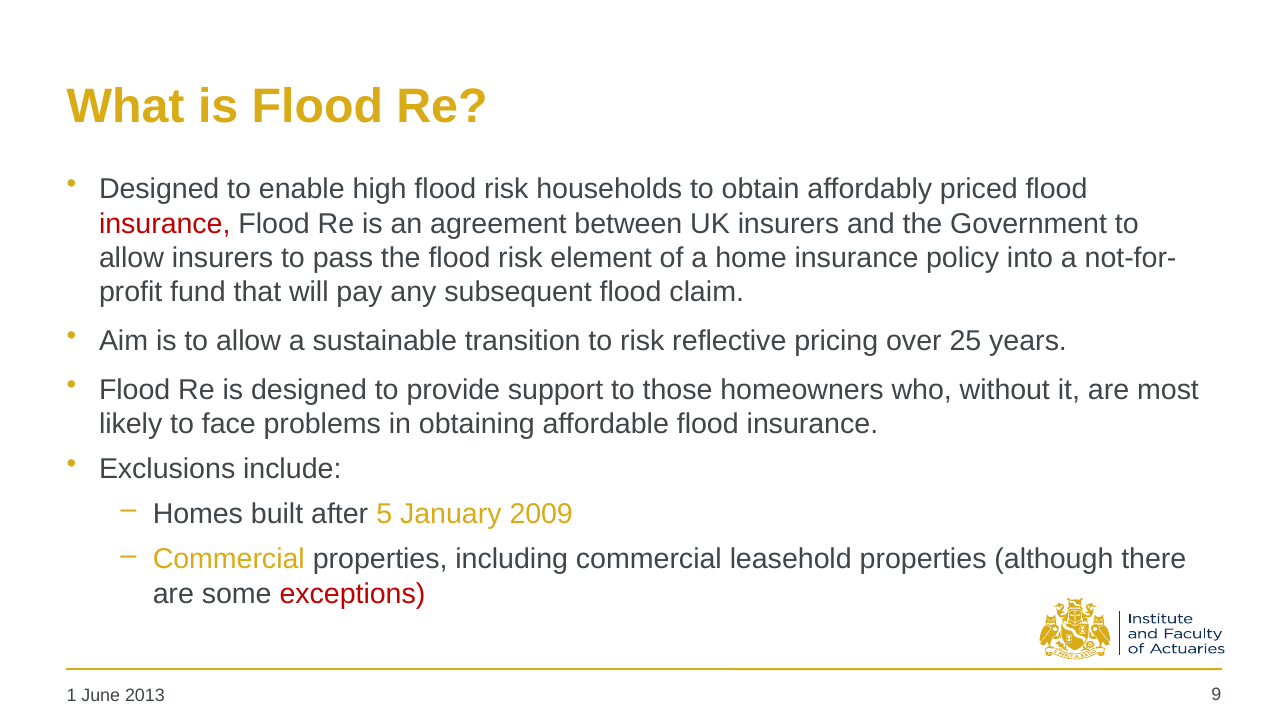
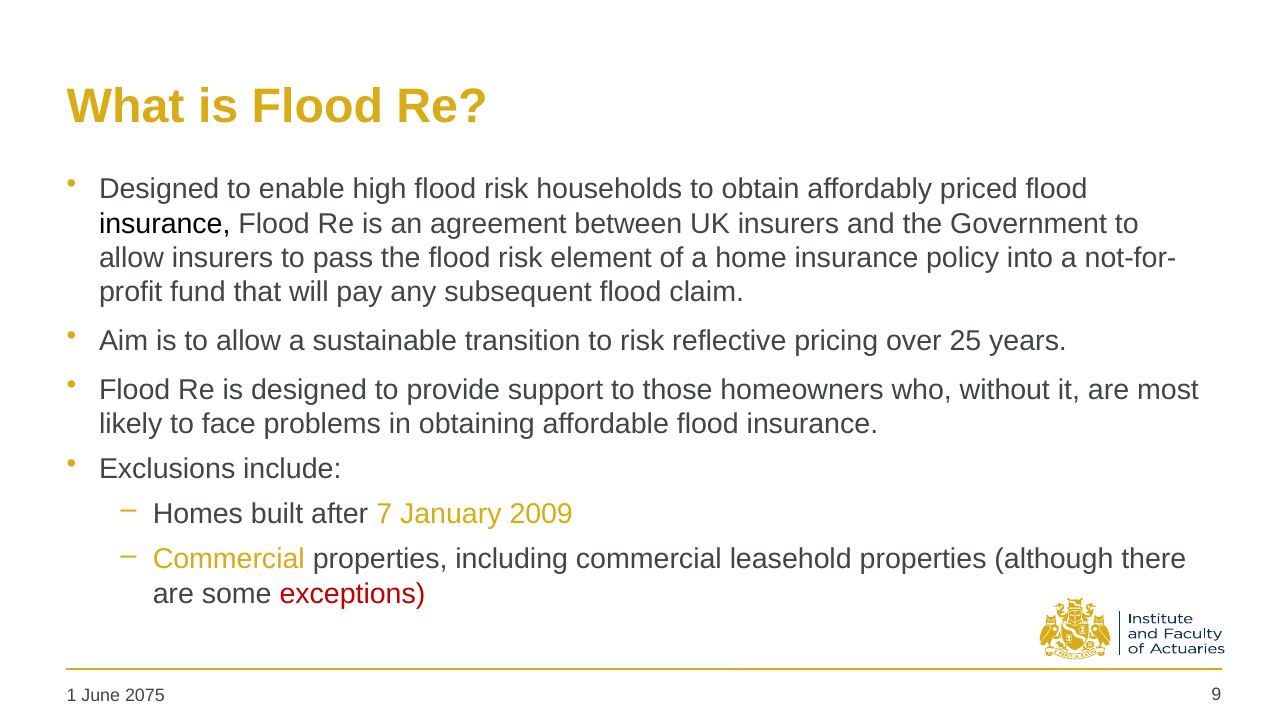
insurance colour: red -> black (165, 223)
5: 5 -> 7 (384, 514)
2013: 2013 -> 2075 (145, 695)
